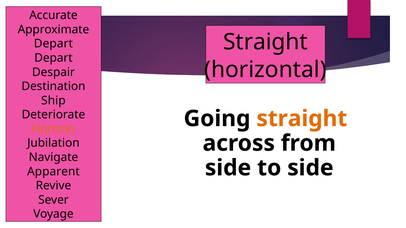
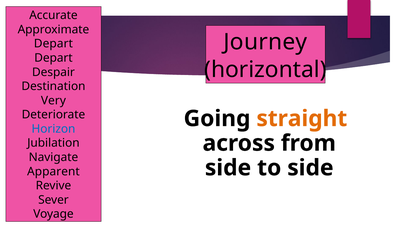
Straight: Straight -> Journey (265, 42)
Ship: Ship -> Very (53, 101)
Horizon colour: orange -> blue (53, 129)
